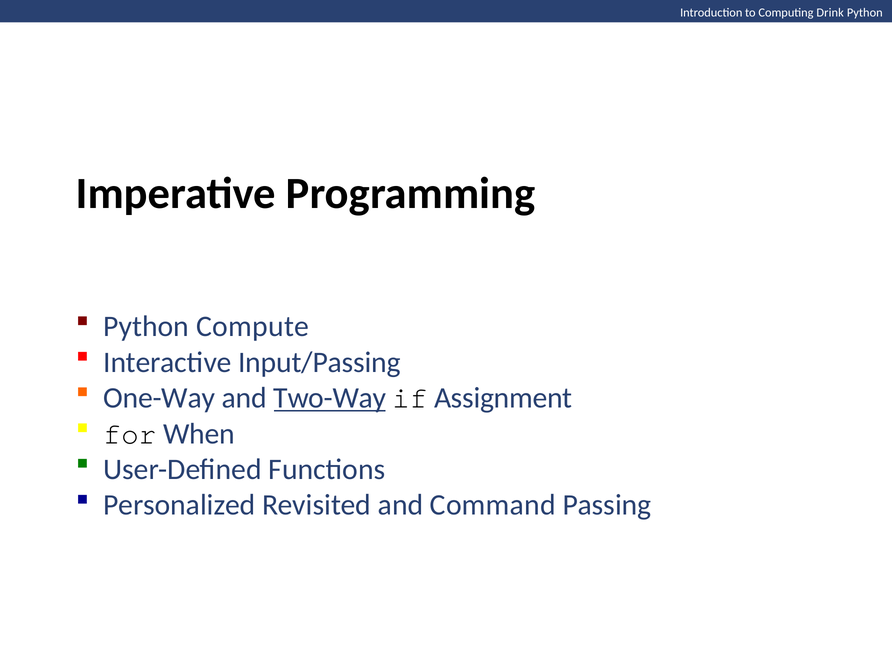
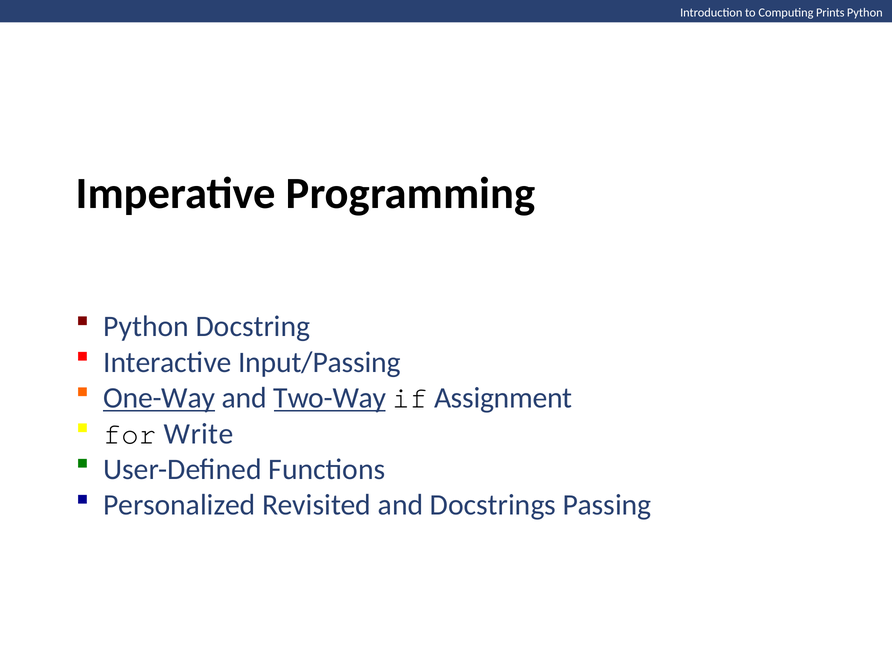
Drink: Drink -> Prints (830, 13)
Compute: Compute -> Docstring (253, 327)
One-Way underline: none -> present (159, 398)
When: When -> Write (199, 434)
Command: Command -> Docstrings (493, 505)
